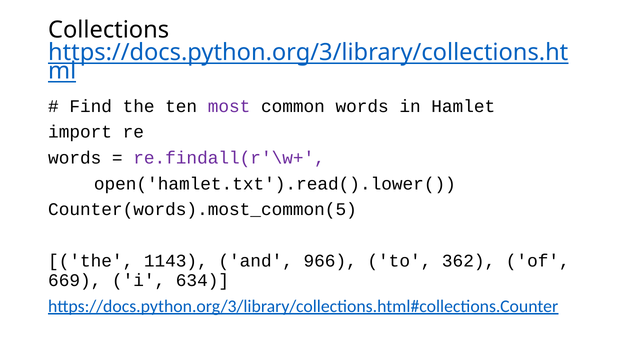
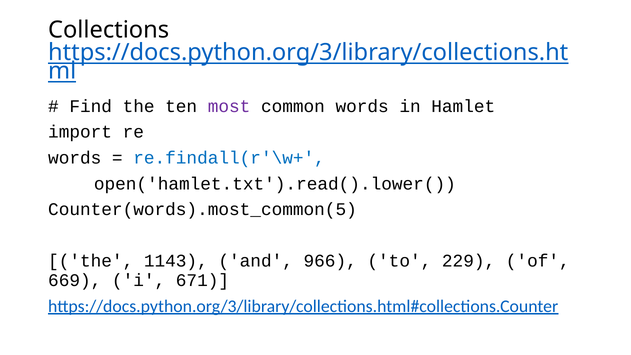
re.findall(r'\w+ colour: purple -> blue (229, 158)
362: 362 -> 229 (469, 261)
634: 634 -> 671 (202, 280)
